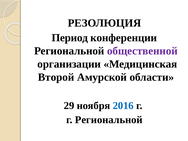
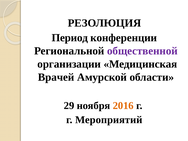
Второй: Второй -> Врачей (56, 77)
2016 colour: blue -> orange (123, 106)
г Региональной: Региональной -> Мероприятий (109, 120)
